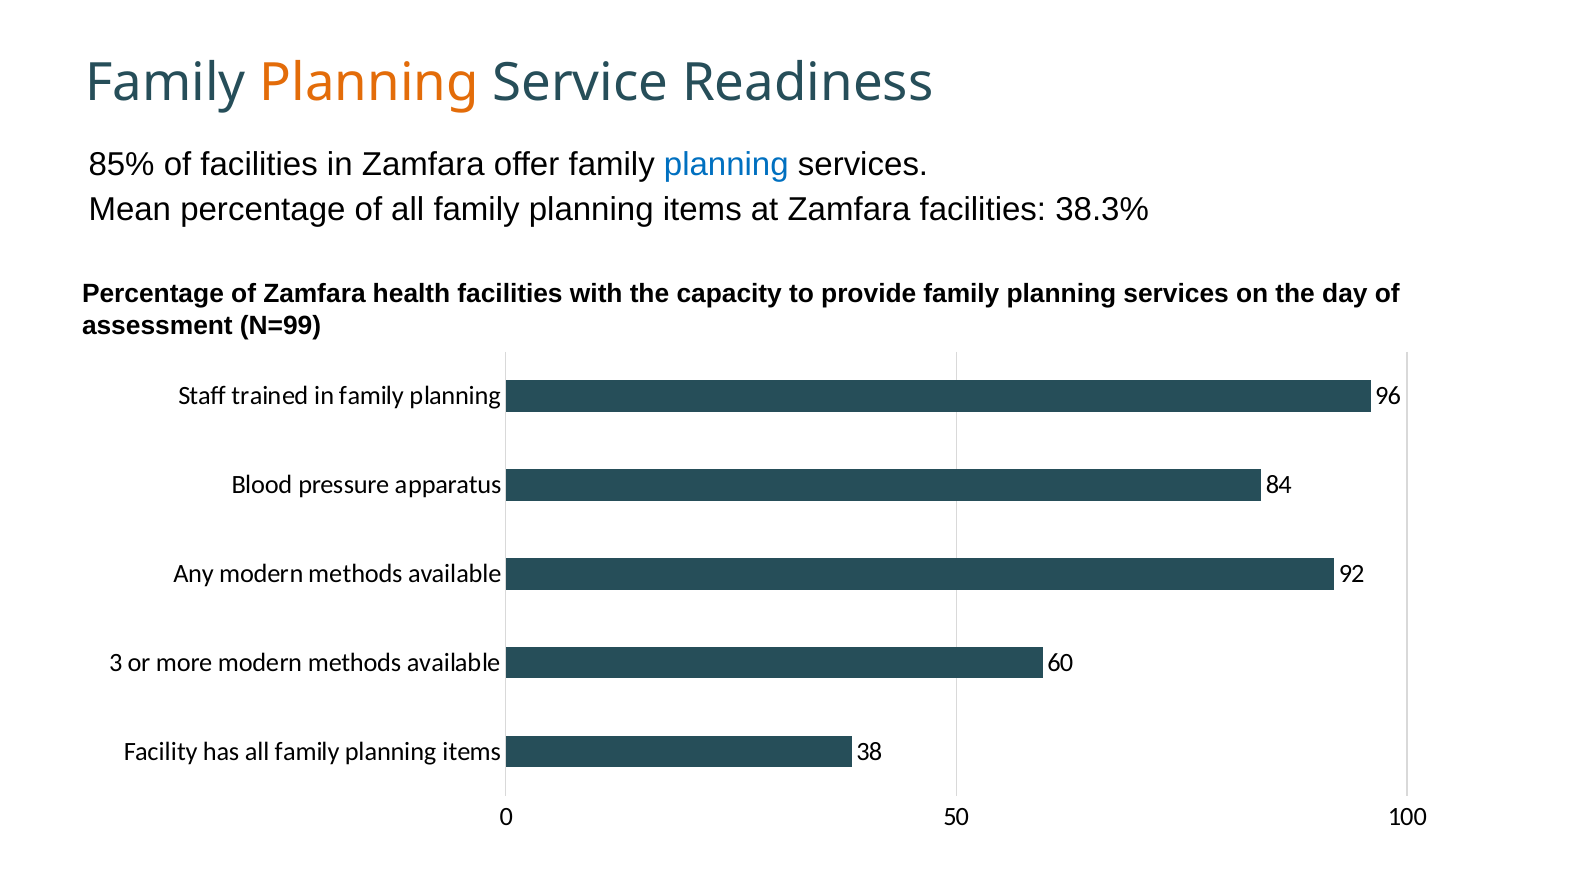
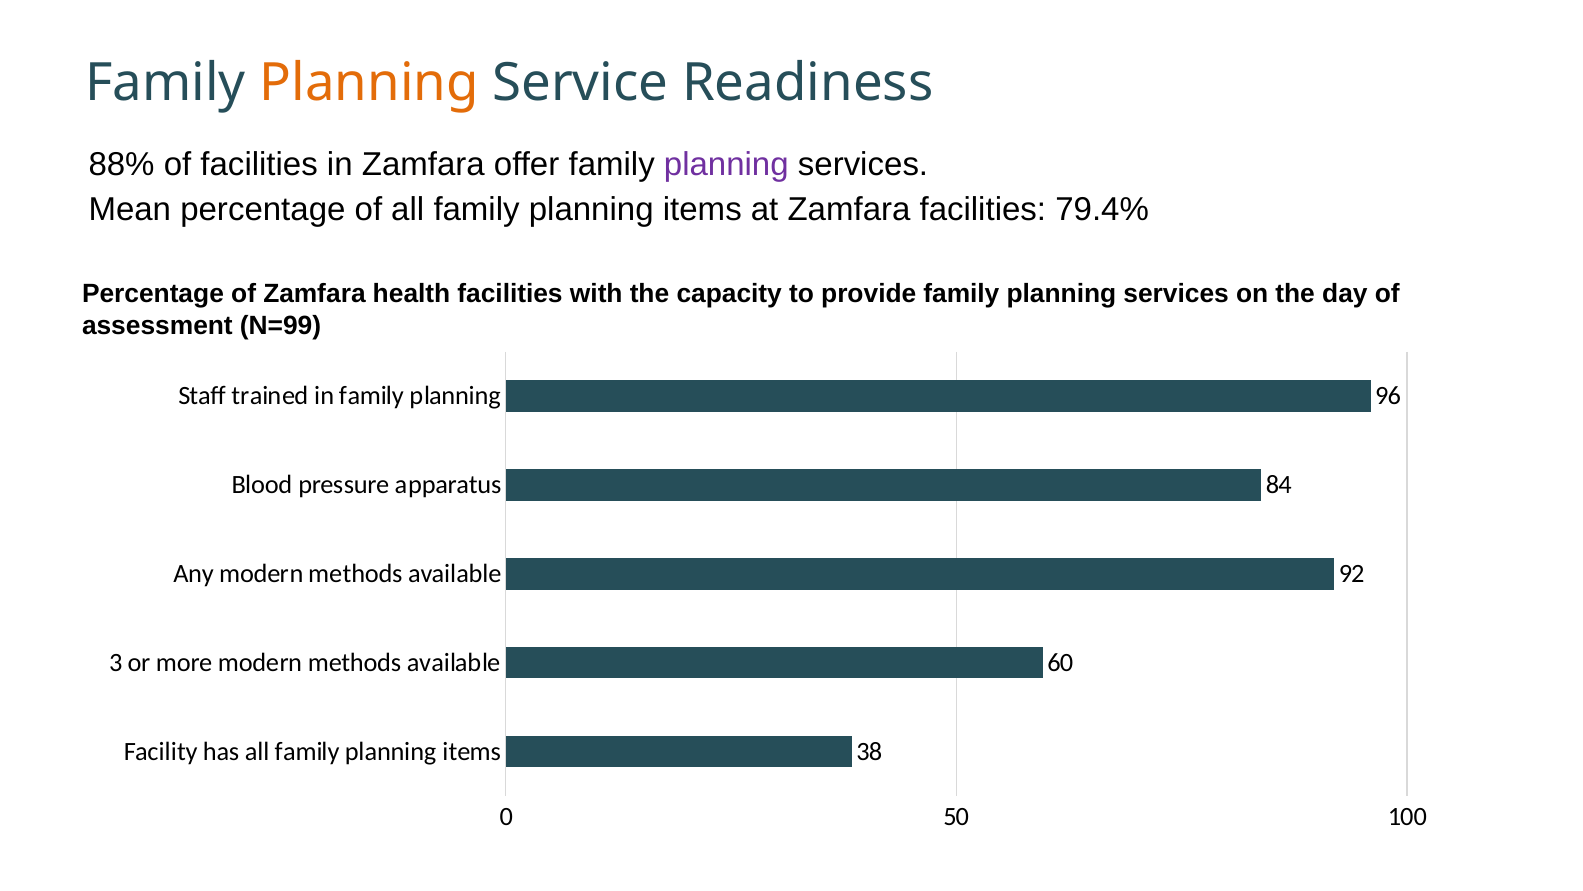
85%: 85% -> 88% (122, 165)
planning colour: blue -> purple (726, 165)
38.3%: 38.3% -> 79.4% (1102, 210)
